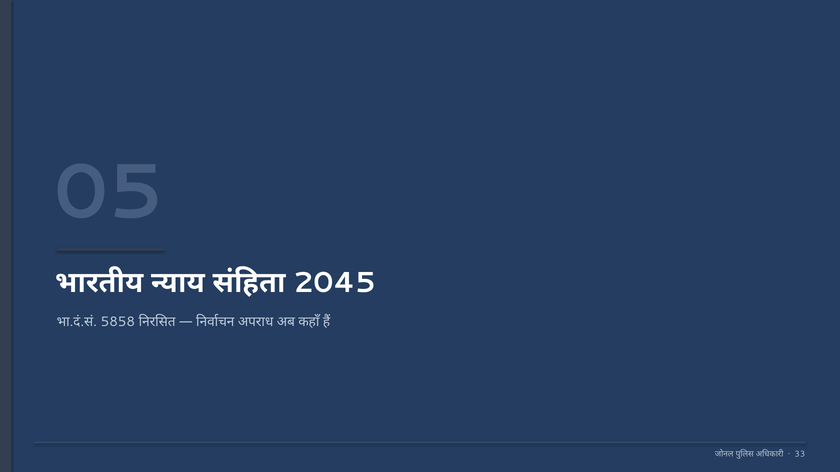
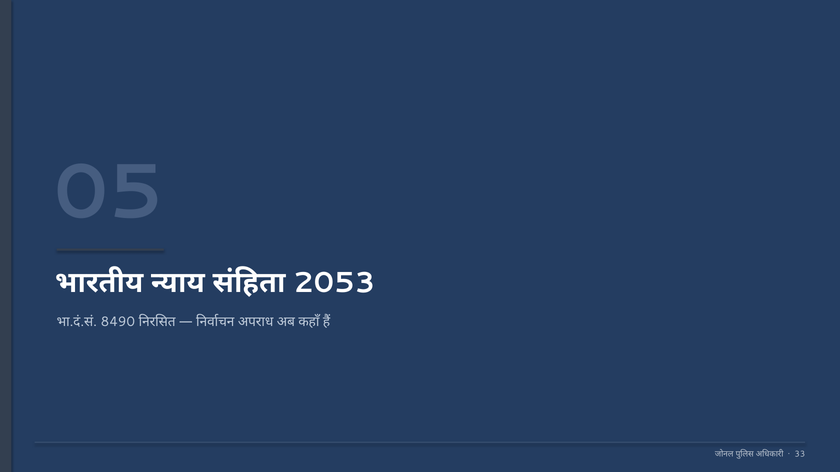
2045: 2045 -> 2053 (334, 283)
5858: 5858 -> 8490 (118, 322)
